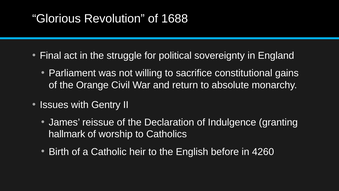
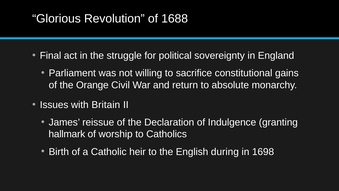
Gentry: Gentry -> Britain (106, 105)
before: before -> during (225, 152)
4260: 4260 -> 1698 (263, 152)
